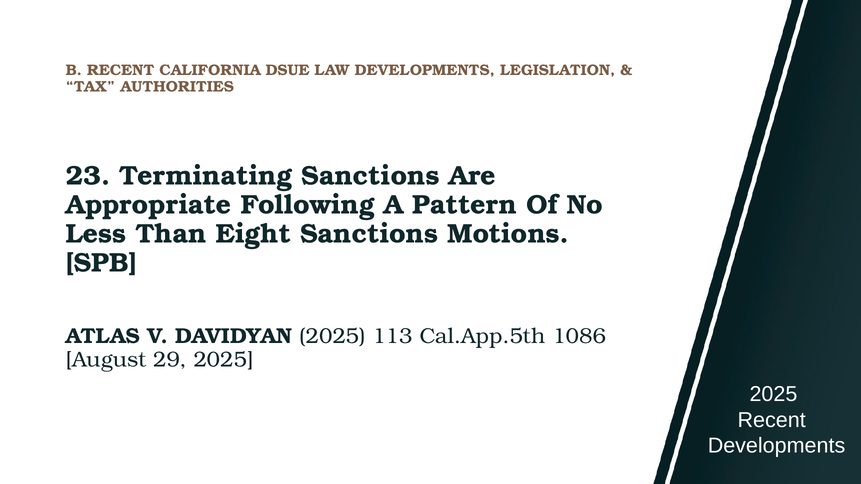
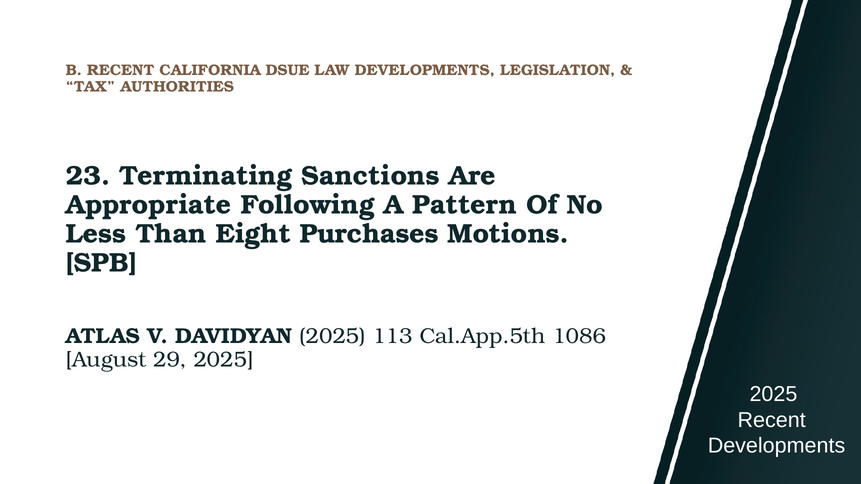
Eight Sanctions: Sanctions -> Purchases (369, 234)
